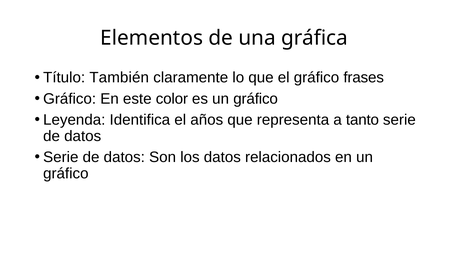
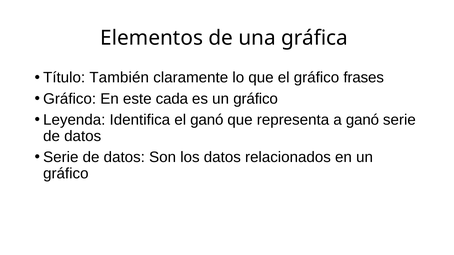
color: color -> cada (172, 99)
el años: años -> ganó (207, 120)
a tanto: tanto -> ganó (362, 120)
